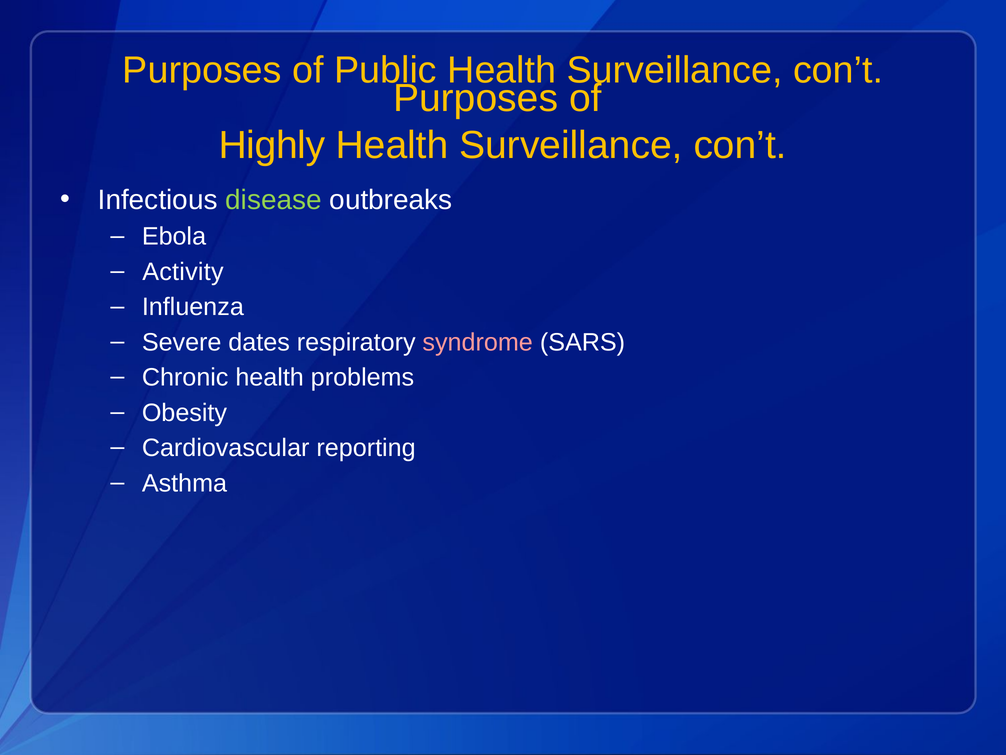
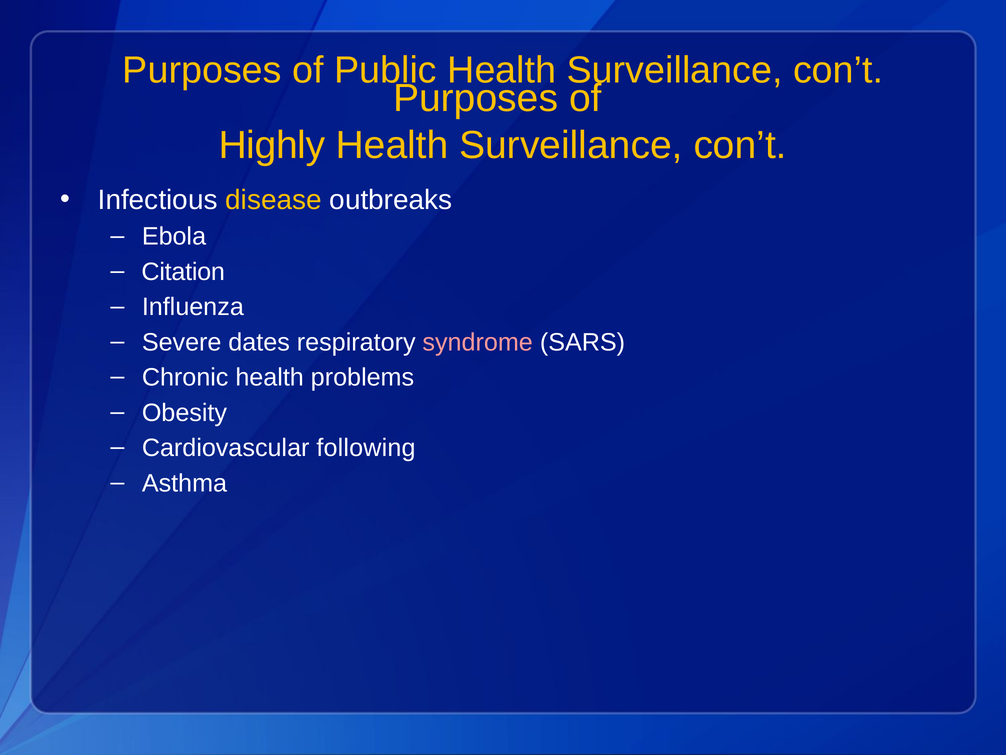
disease colour: light green -> yellow (273, 200)
Activity: Activity -> Citation (183, 272)
reporting: reporting -> following (366, 448)
